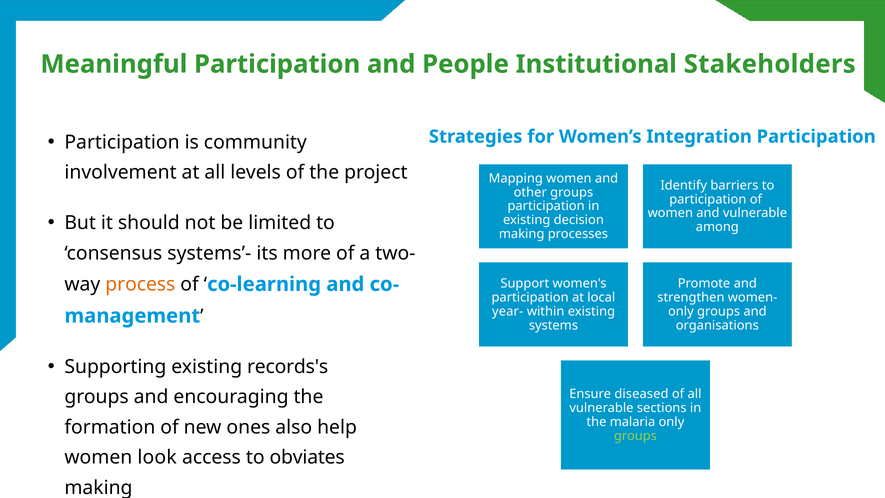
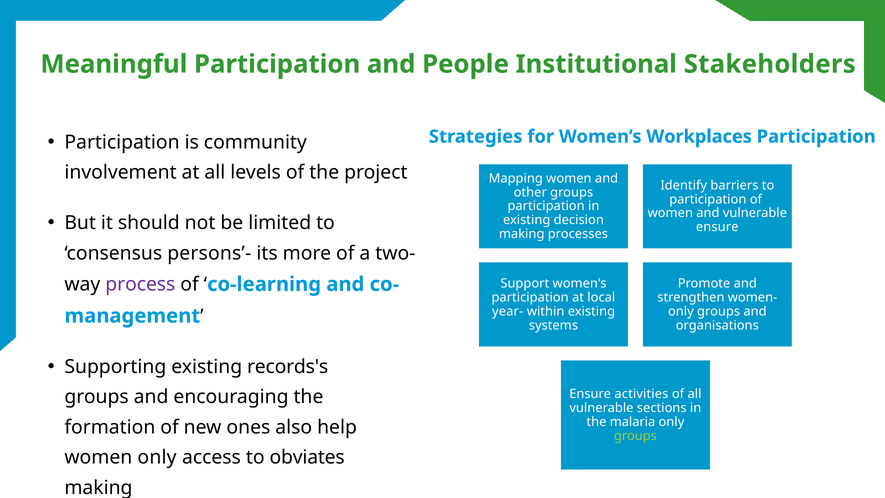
Integration: Integration -> Workplaces (699, 137)
among: among -> ensure (717, 227)
systems’-: systems’- -> persons’- (209, 253)
process colour: orange -> purple (140, 284)
diseased: diseased -> activities (641, 394)
women look: look -> only (157, 457)
